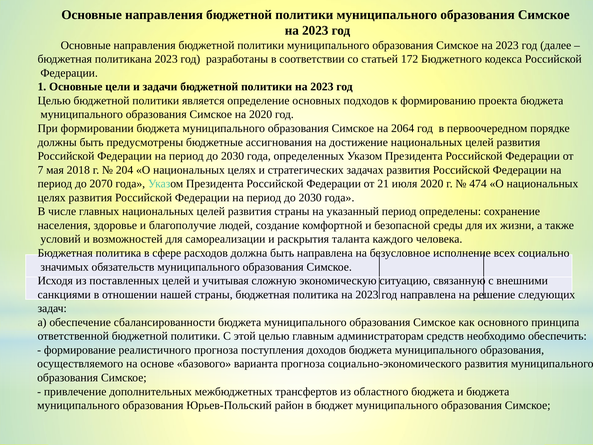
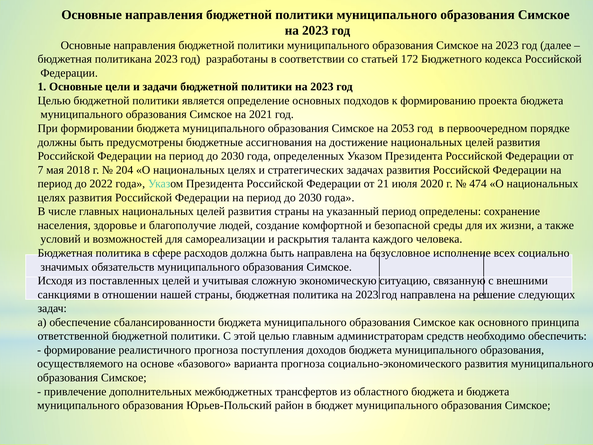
на 2020: 2020 -> 2021 (261, 114)
2064: 2064 -> 2053 (403, 128)
2070: 2070 -> 2022 (101, 184)
